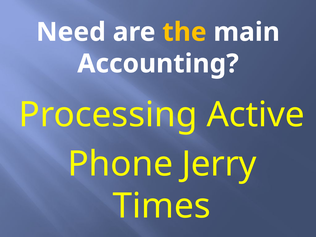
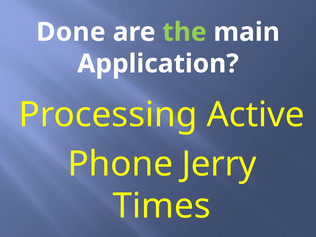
Need: Need -> Done (71, 32)
the colour: yellow -> light green (184, 32)
Accounting: Accounting -> Application (158, 64)
